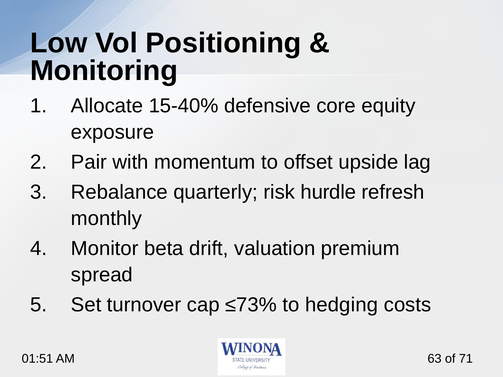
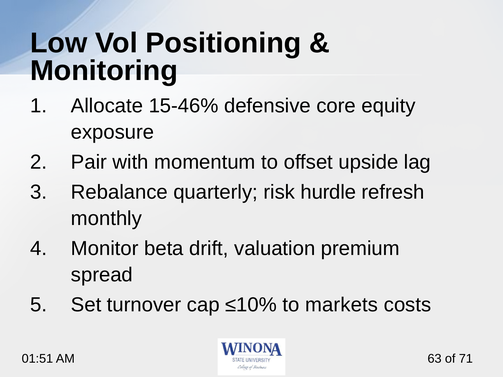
15-40%: 15-40% -> 15-46% (184, 106)
≤73%: ≤73% -> ≤10% (251, 305)
hedging: hedging -> markets (342, 305)
